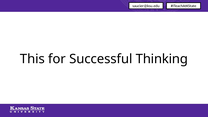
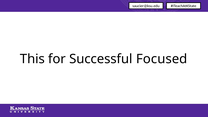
Thinking: Thinking -> Focused (162, 59)
